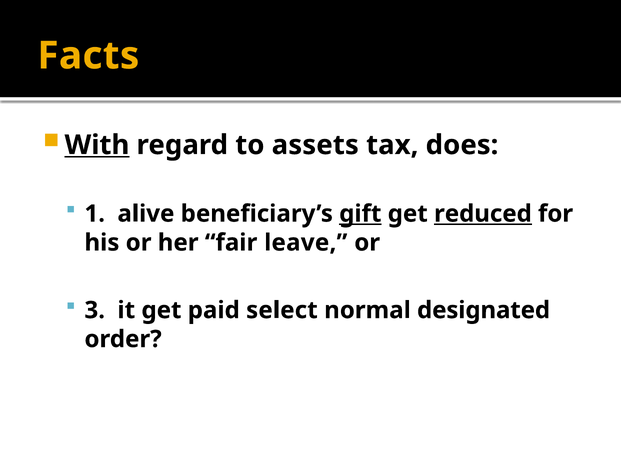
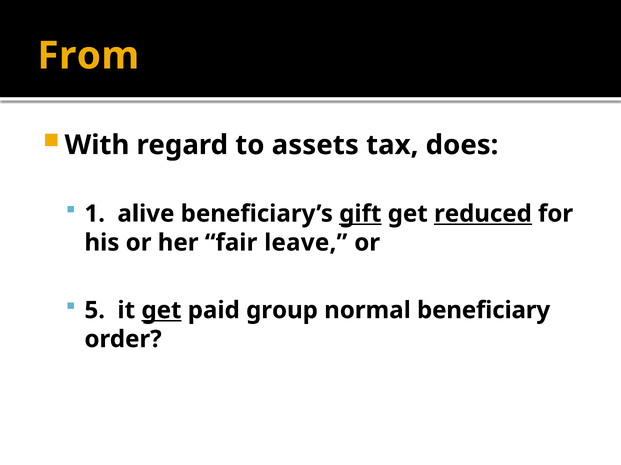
Facts: Facts -> From (88, 56)
With underline: present -> none (97, 145)
3: 3 -> 5 (95, 311)
get underline: none -> present (161, 311)
select: select -> group (282, 311)
designated: designated -> beneficiary (484, 311)
